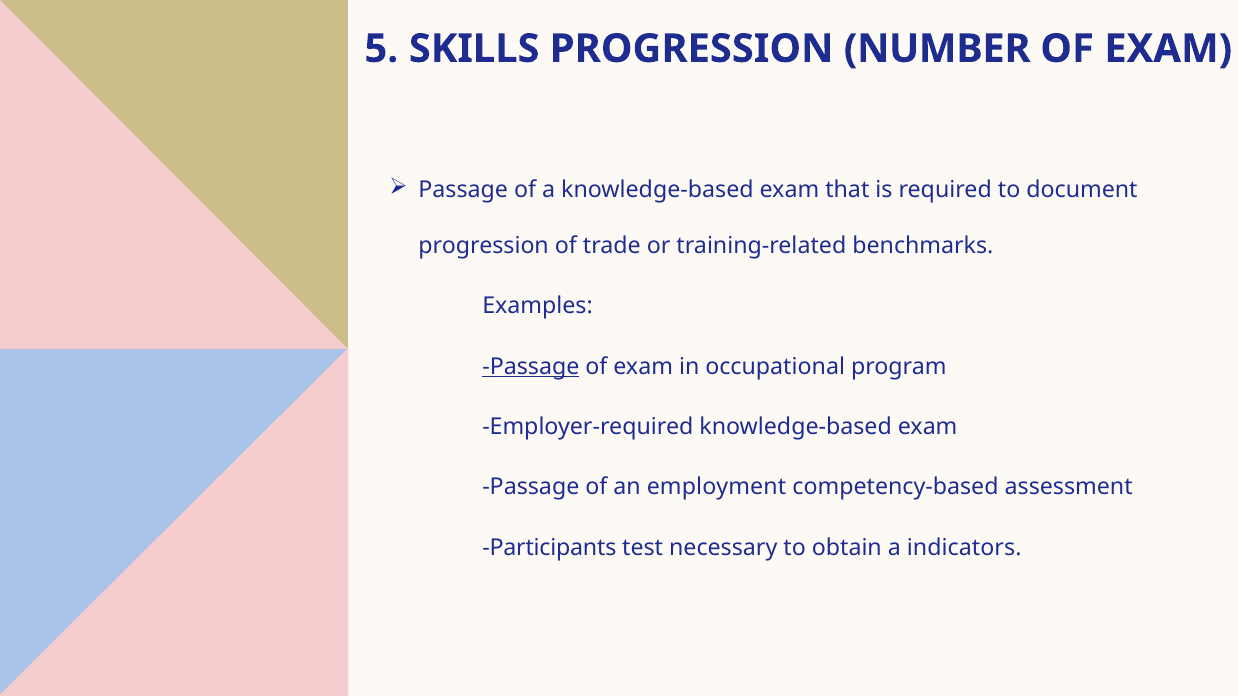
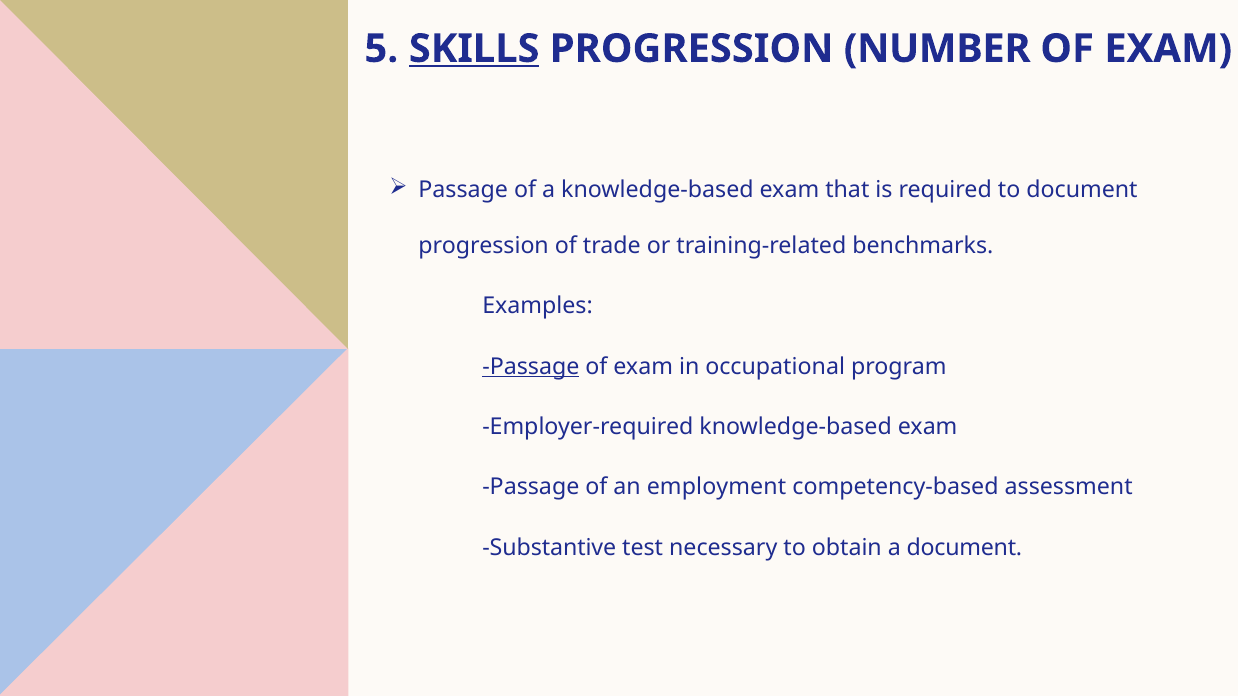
SKILLS underline: none -> present (474, 49)
Participants: Participants -> Substantive (549, 548)
a indicators: indicators -> document (964, 548)
